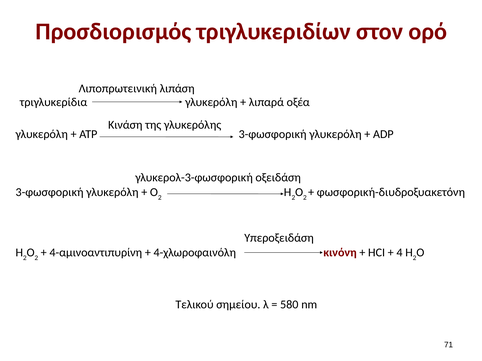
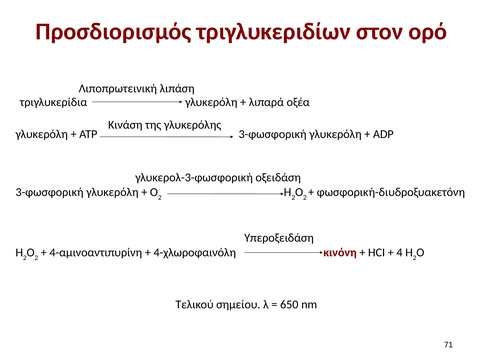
580: 580 -> 650 (289, 305)
